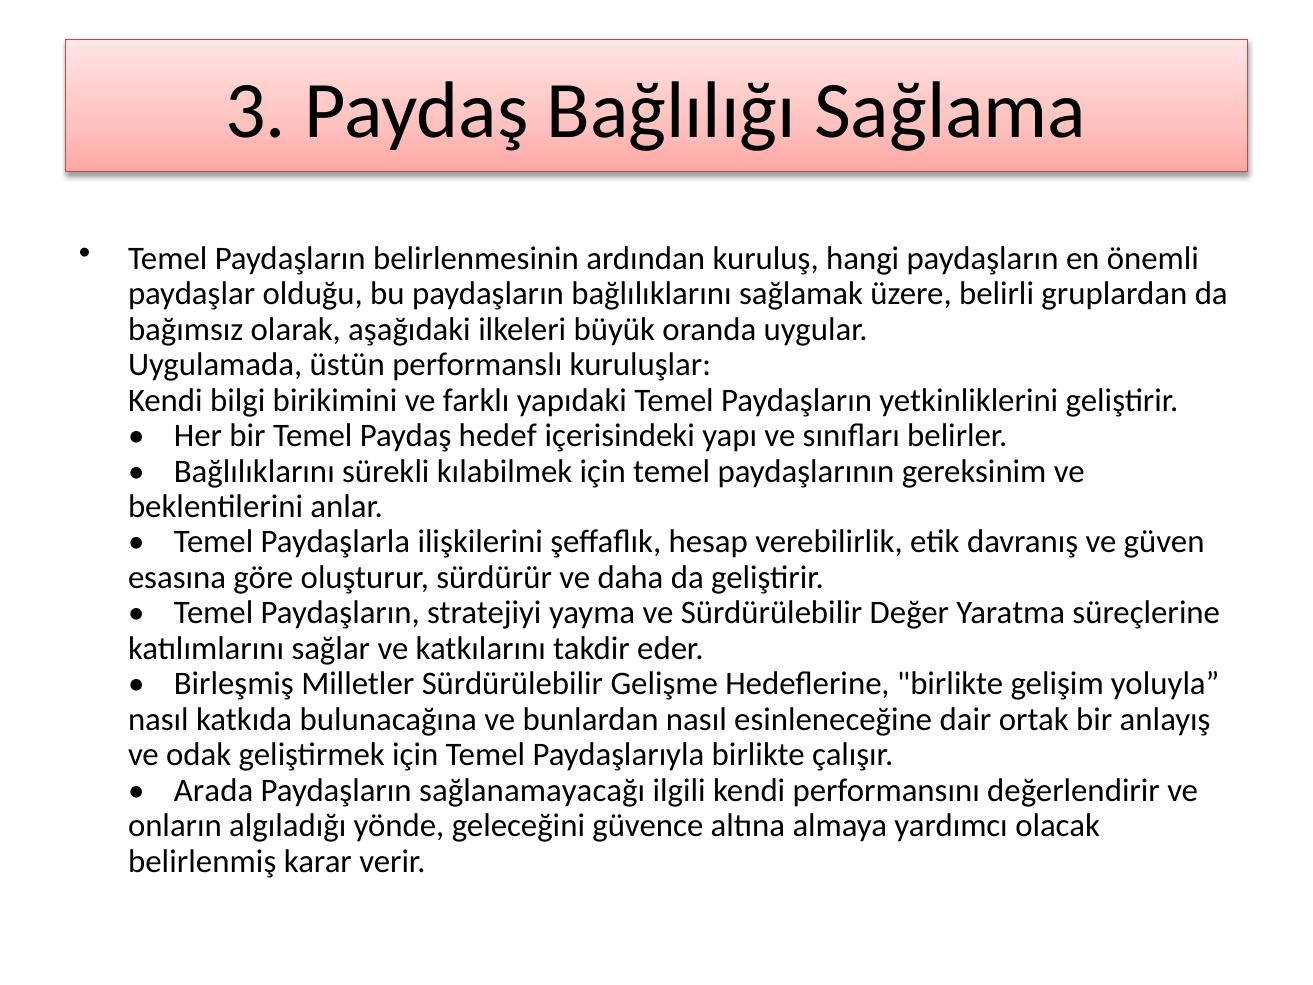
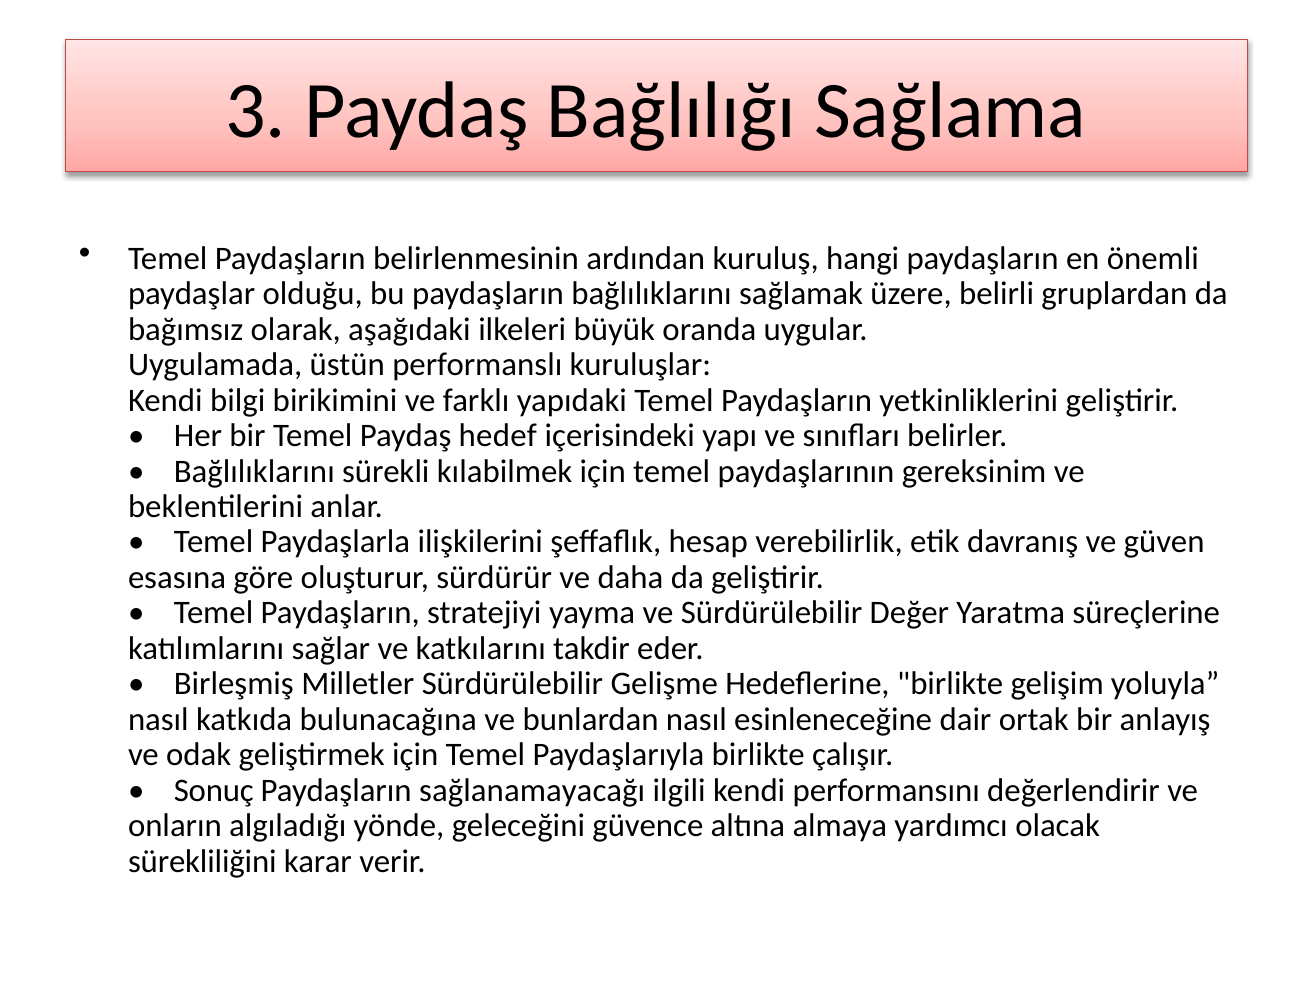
Arada: Arada -> Sonuç (214, 790)
belirlenmiş: belirlenmiş -> sürekliliğini (202, 861)
